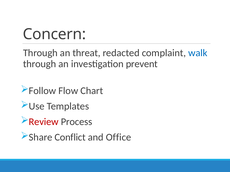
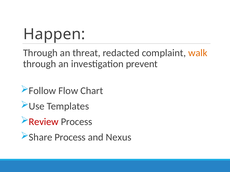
Concern: Concern -> Happen (54, 34)
walk colour: blue -> orange (198, 53)
Share Conflict: Conflict -> Process (70, 138)
Office: Office -> Nexus (119, 138)
